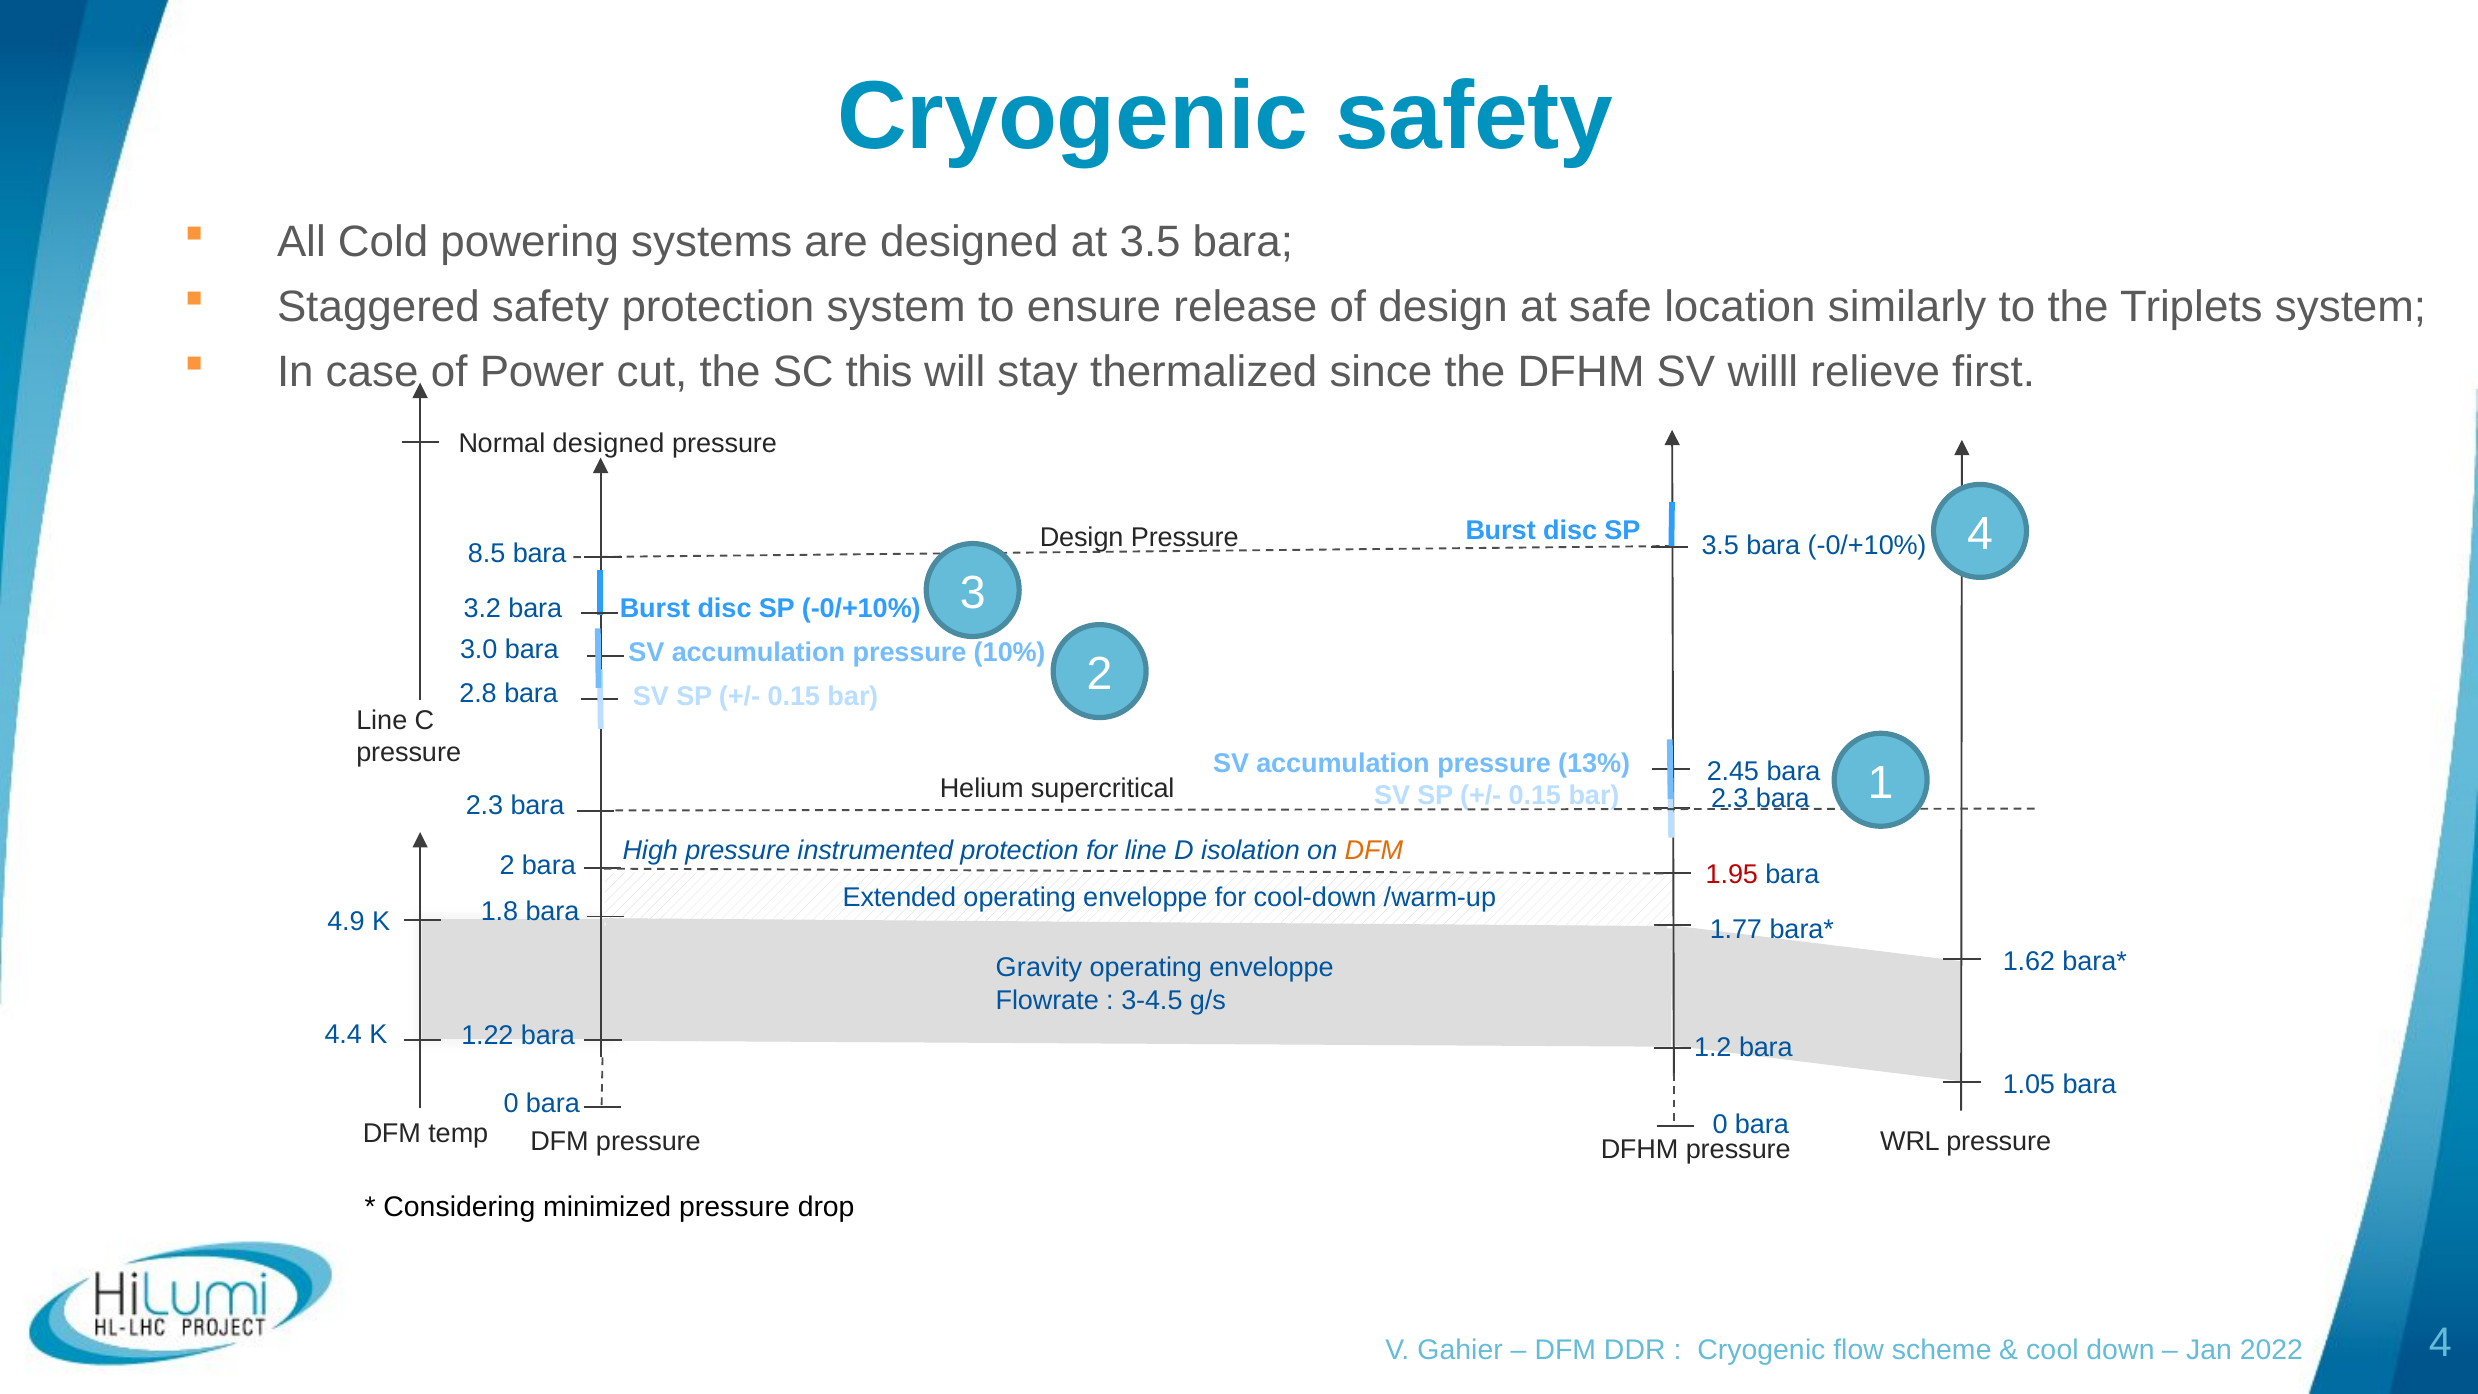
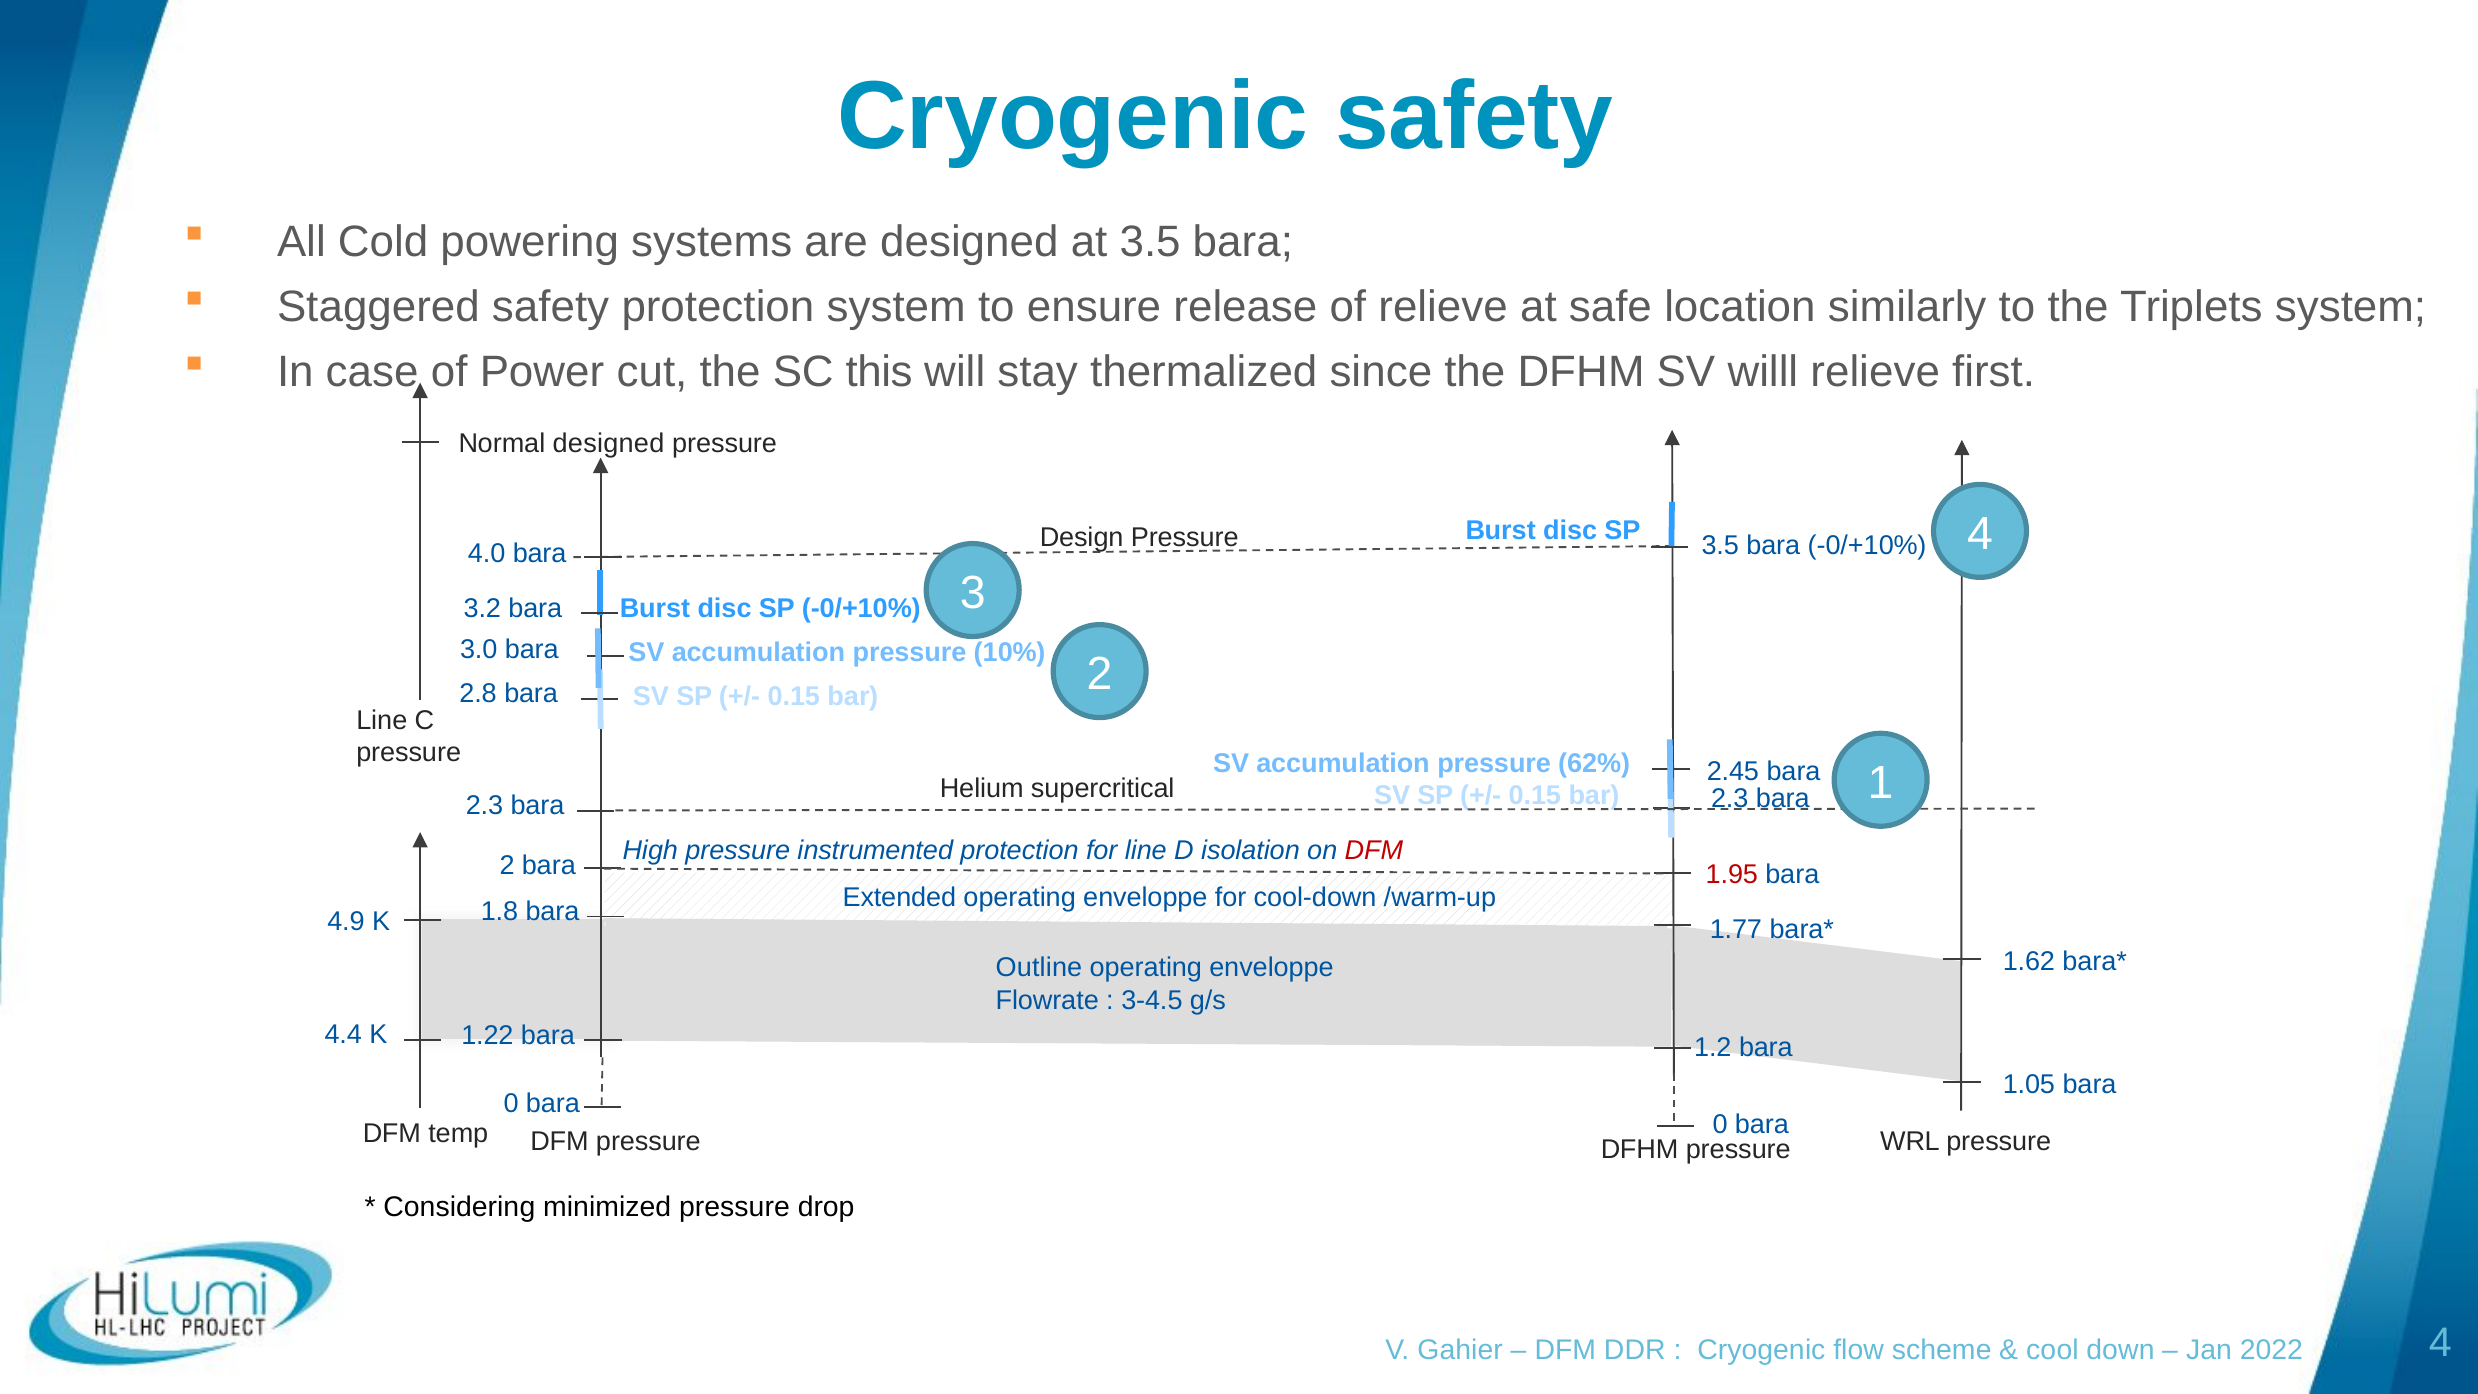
of design: design -> relieve (1443, 307)
8.5: 8.5 -> 4.0 (487, 554)
13%: 13% -> 62% (1594, 764)
DFM colour: orange -> red (1374, 851)
Gravity: Gravity -> Outline (1039, 967)
